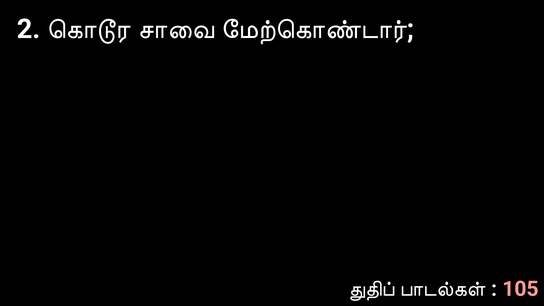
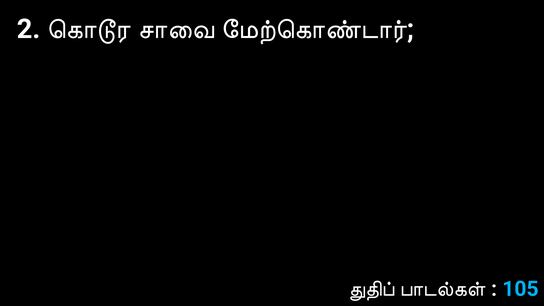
105 colour: pink -> light blue (520, 289)
